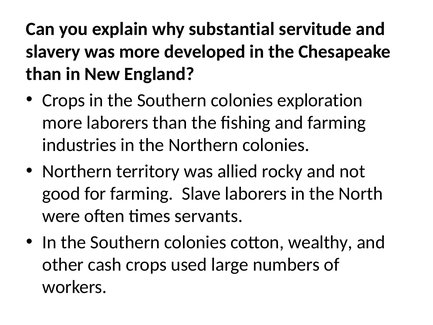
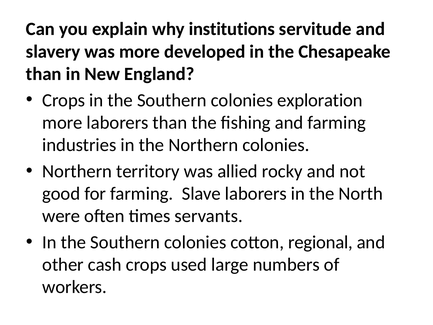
substantial: substantial -> institutions (232, 29)
wealthy: wealthy -> regional (320, 242)
